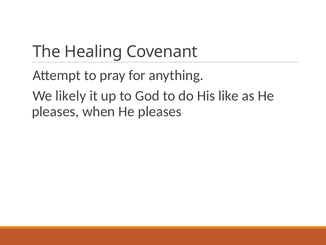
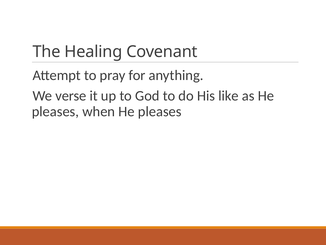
likely: likely -> verse (71, 96)
